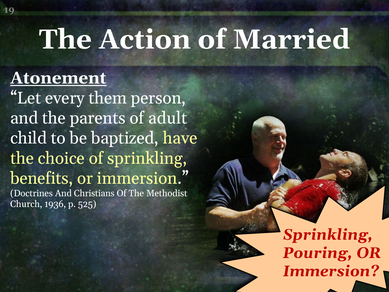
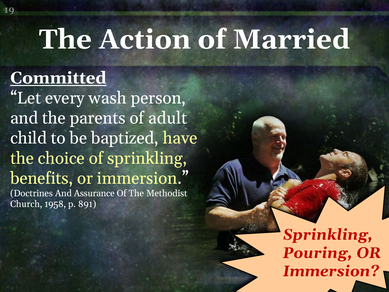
Atonement: Atonement -> Committed (58, 78)
them: them -> wash (108, 98)
Christians: Christians -> Assurance (94, 193)
1936: 1936 -> 1958 (55, 204)
525: 525 -> 891 (87, 204)
